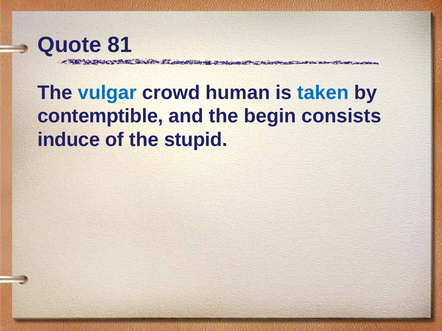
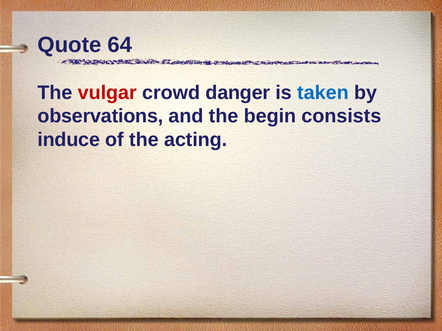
81: 81 -> 64 (120, 45)
vulgar colour: blue -> red (107, 93)
human: human -> danger (238, 93)
contemptible: contemptible -> observations (100, 116)
stupid: stupid -> acting (196, 140)
